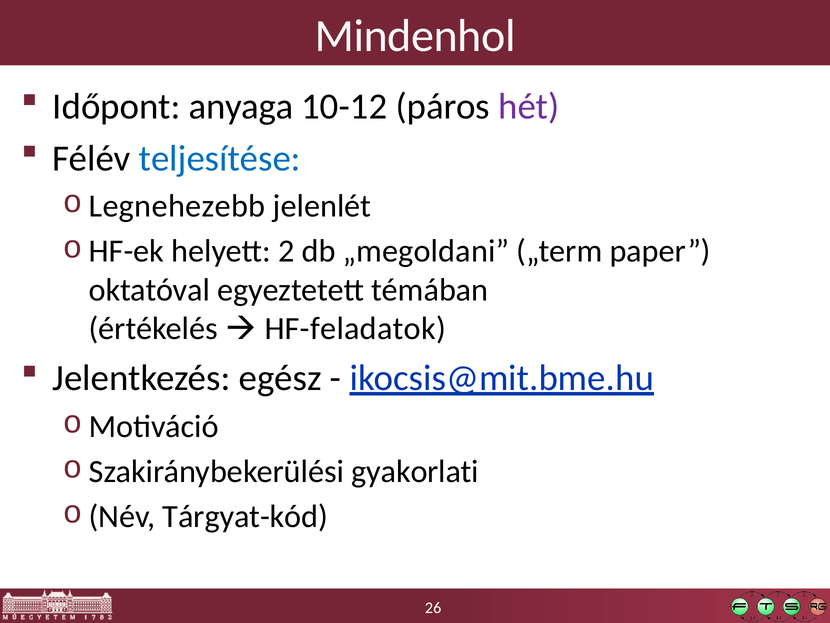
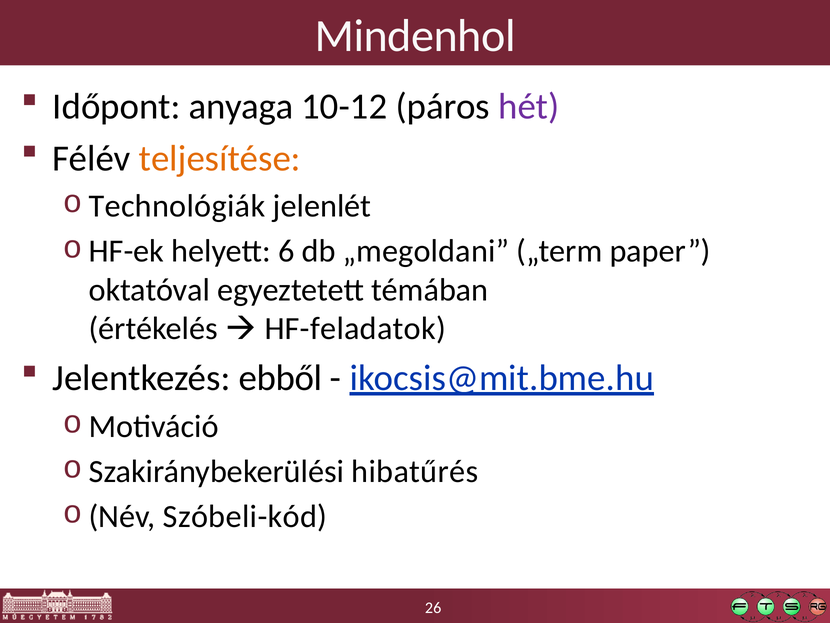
teljesítése colour: blue -> orange (220, 158)
Legnehezebb: Legnehezebb -> Technológiák (177, 206)
2: 2 -> 6 (286, 251)
egész: egész -> ebből (280, 378)
gyakorlati: gyakorlati -> hibatűrés (415, 471)
Tárgyat-kód: Tárgyat-kód -> Szóbeli-kód (245, 516)
